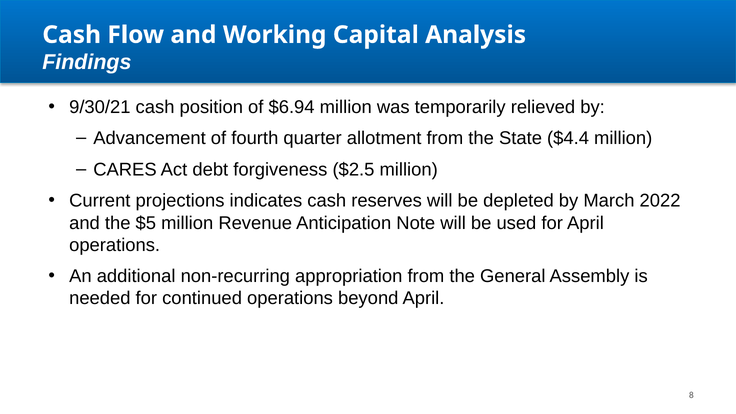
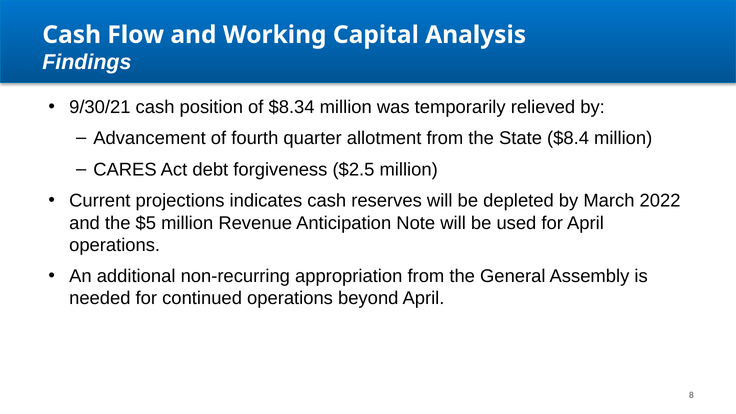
$6.94: $6.94 -> $8.34 (292, 107)
$4.4: $4.4 -> $8.4 (568, 138)
